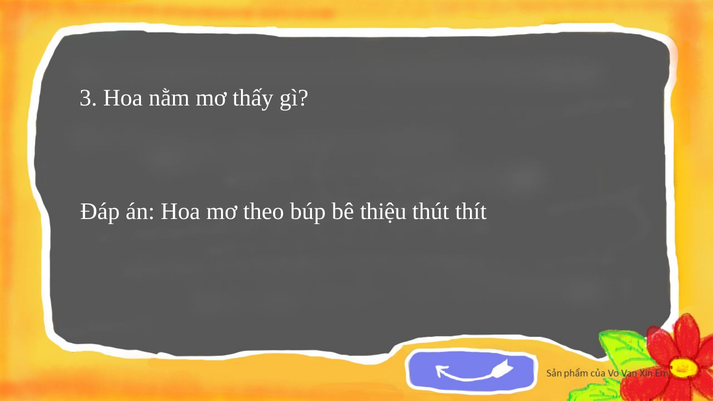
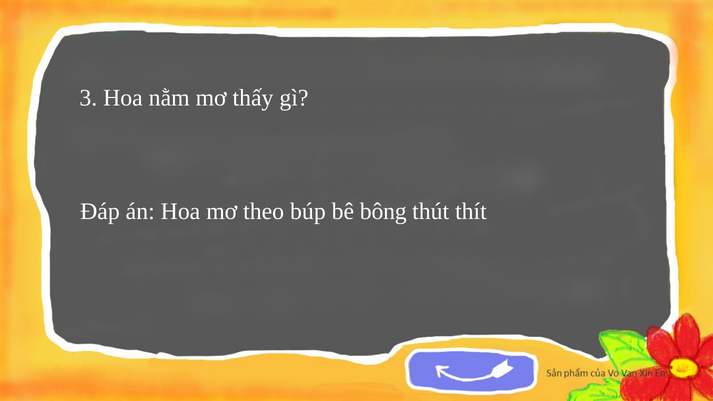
thiệu: thiệu -> bông (383, 212)
